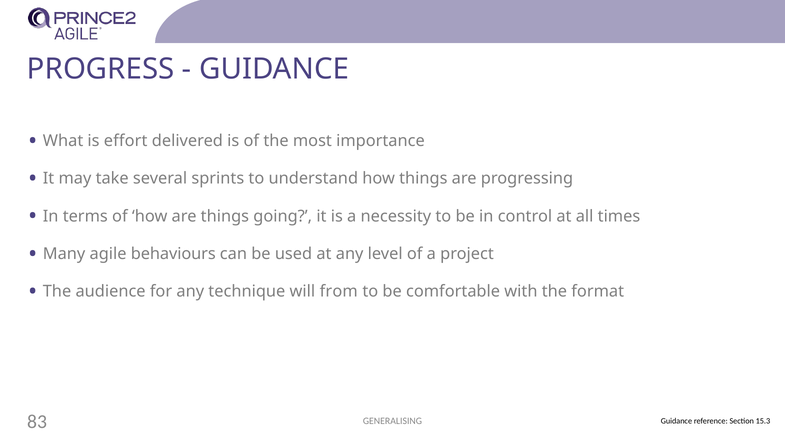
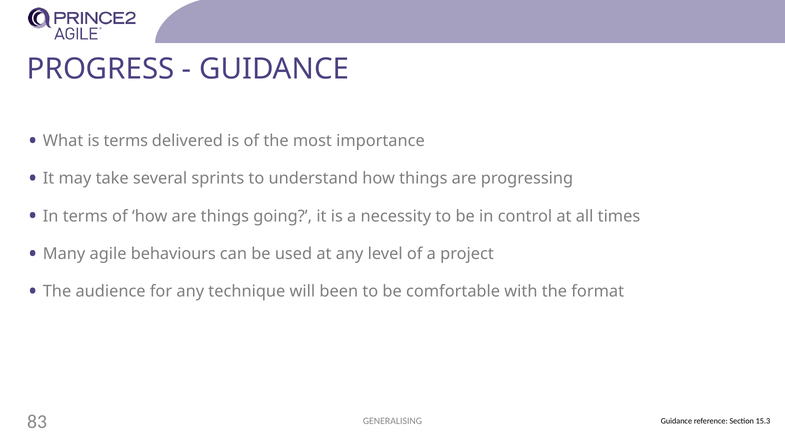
is effort: effort -> terms (126, 141)
from: from -> been (339, 292)
